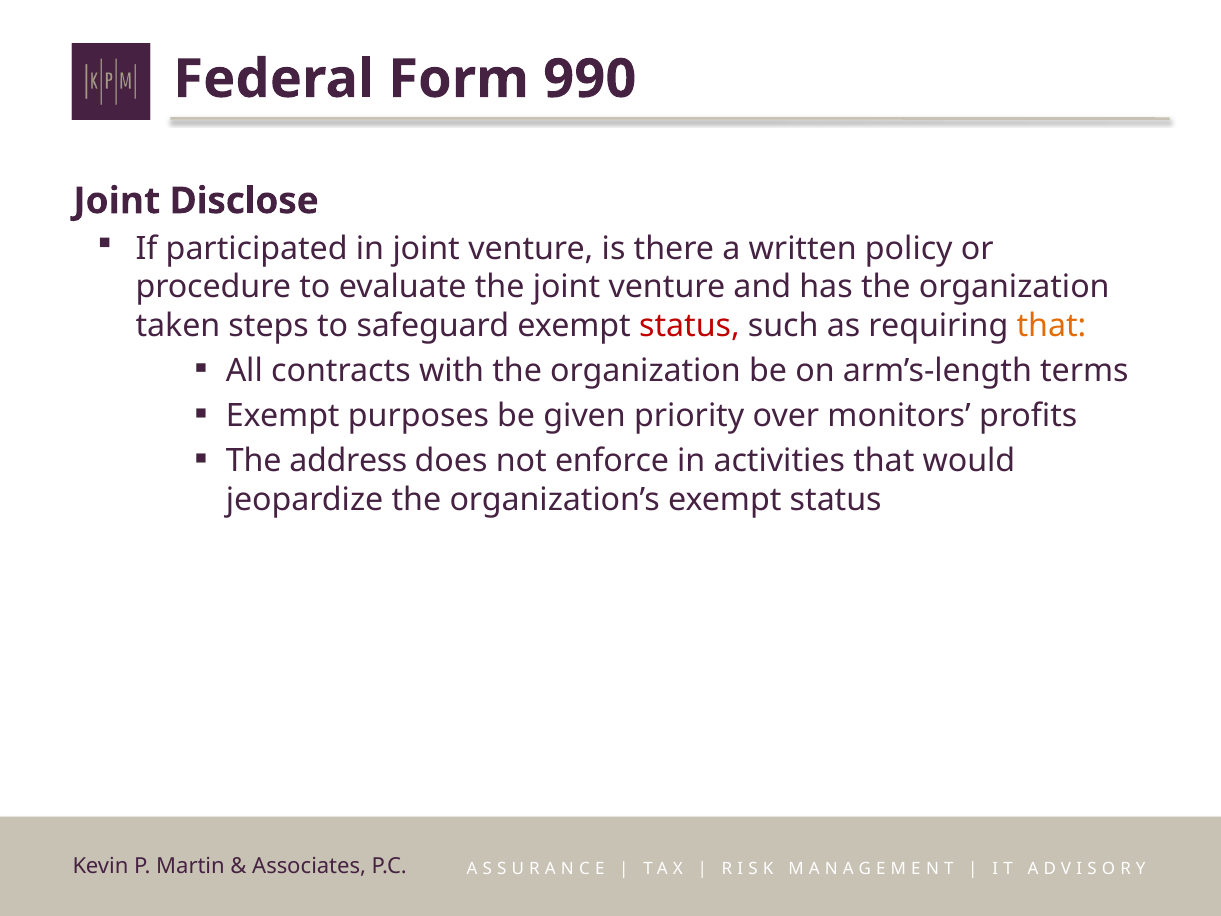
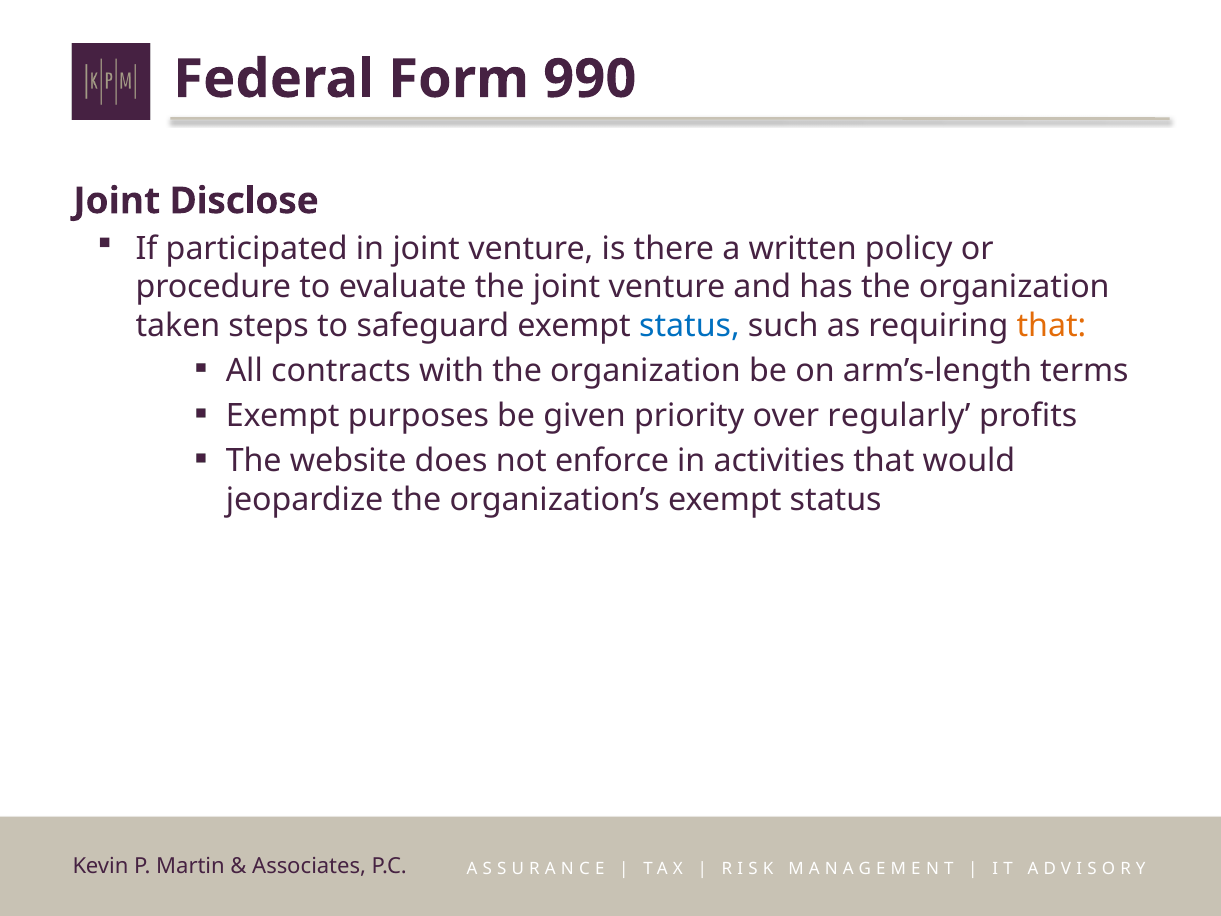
status colour: red -> blue (689, 326)
monitors: monitors -> regularly (899, 416)
address: address -> website (348, 461)
